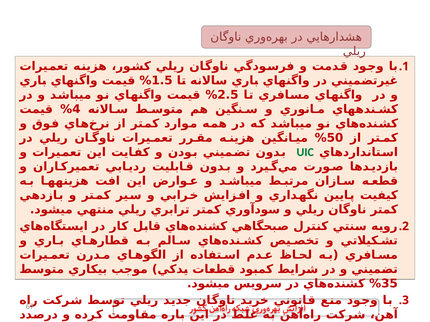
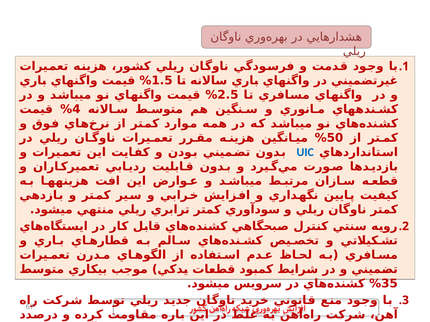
UIC colour: green -> blue (305, 152)
